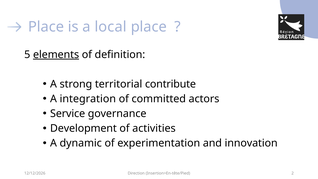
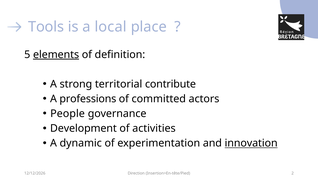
Place: Place -> Tools (46, 27)
integration: integration -> professions (88, 99)
Service: Service -> People (68, 114)
innovation underline: none -> present (251, 143)
